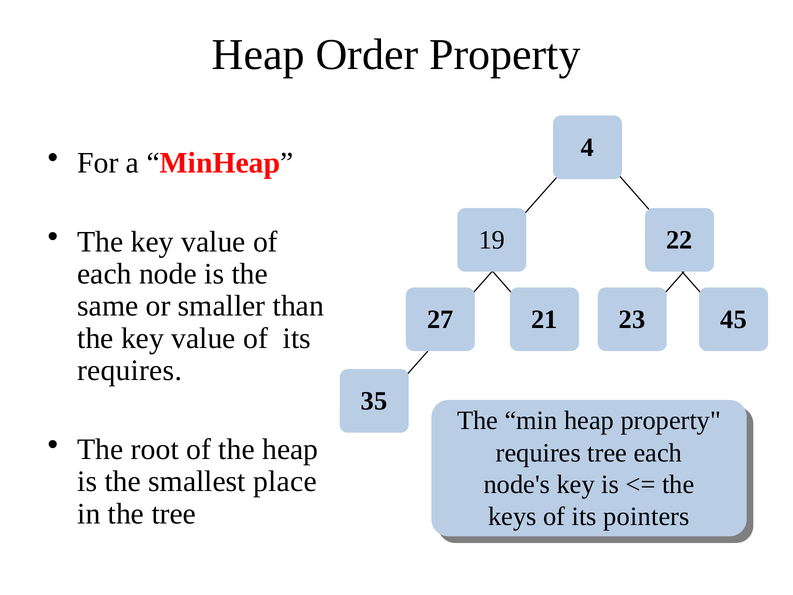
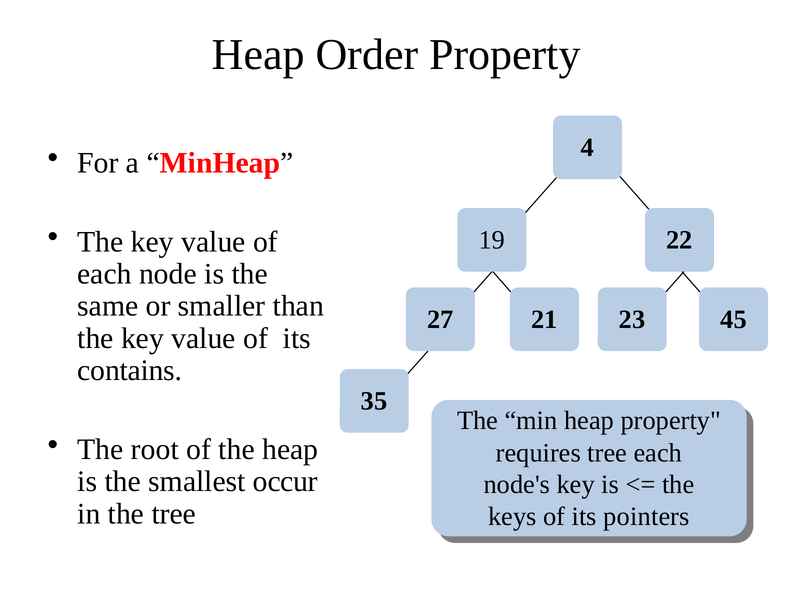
requires: requires -> contains (130, 370)
place: place -> occur (285, 481)
